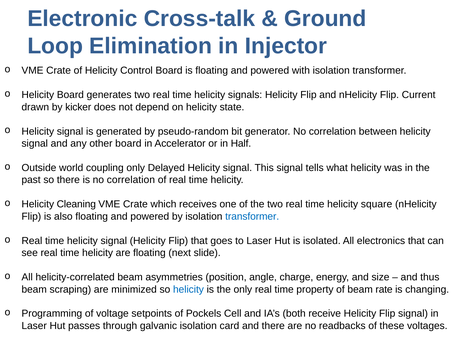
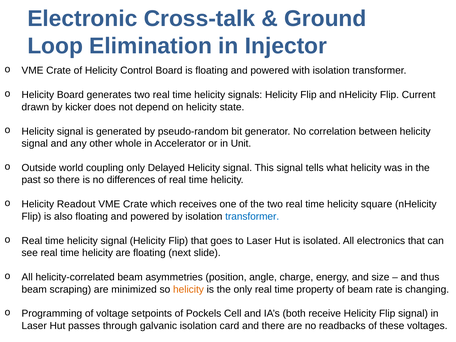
other board: board -> whole (128, 143)
Half: Half -> Unit (241, 143)
is no correlation: correlation -> differences (131, 180)
Cleaning: Cleaning -> Readout (76, 204)
helicity colour: blue -> orange (188, 289)
